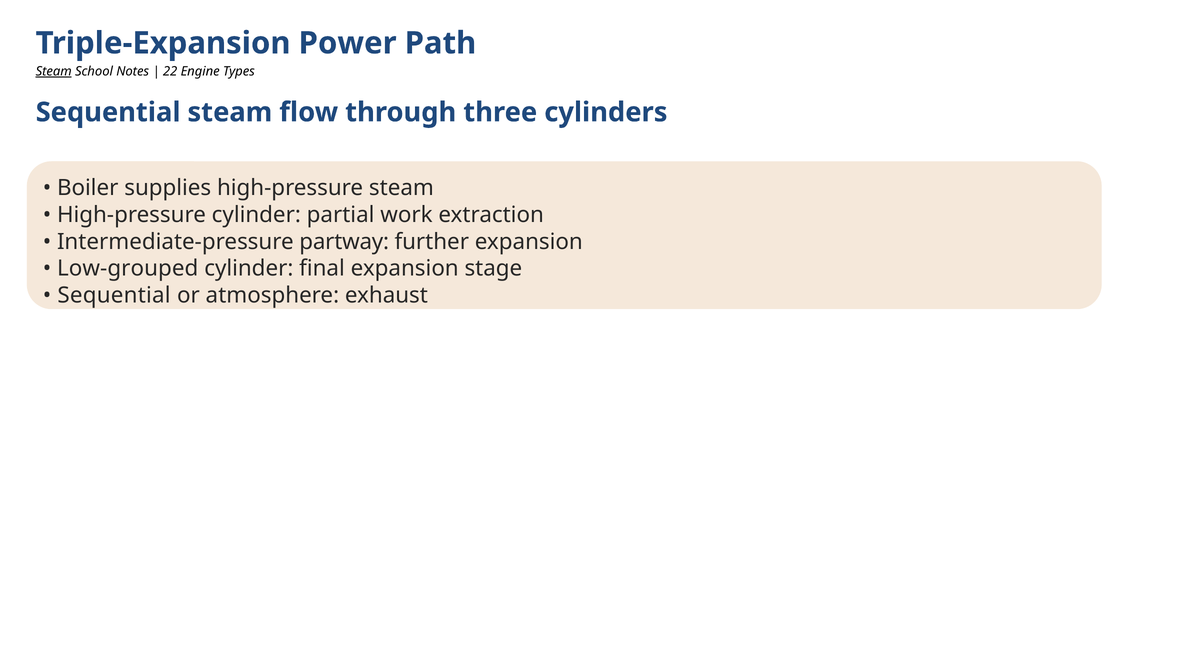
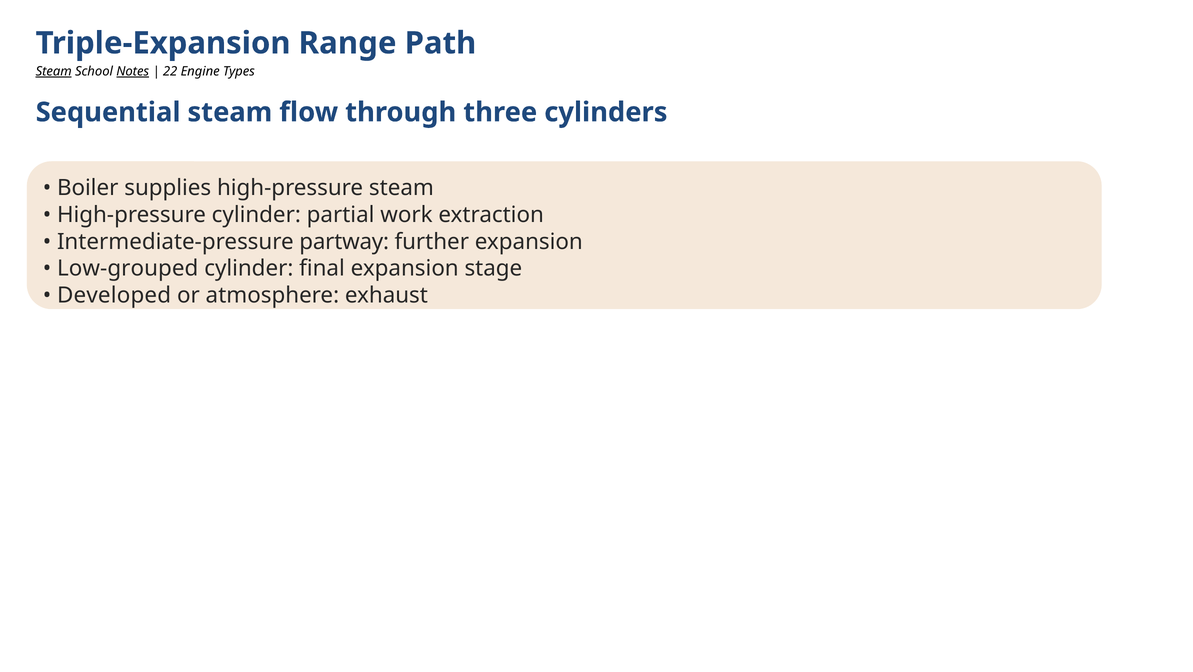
Power: Power -> Range (348, 43)
Notes underline: none -> present (133, 71)
Sequential: Sequential -> Developed (114, 295)
